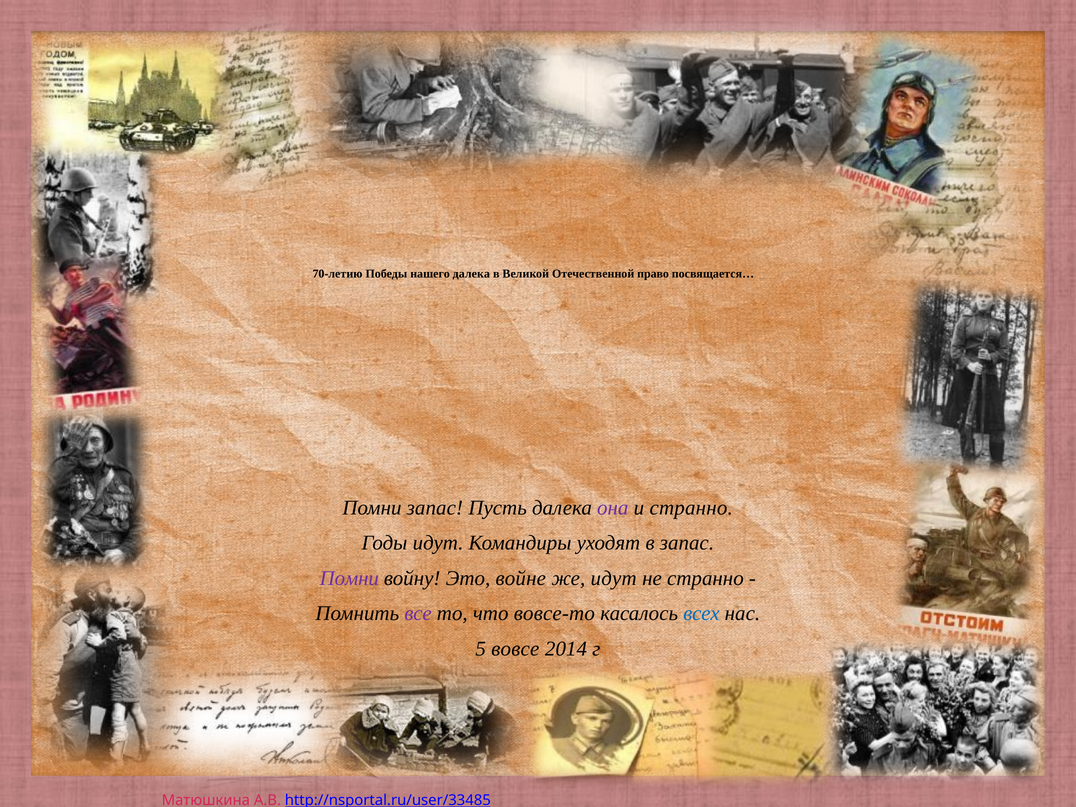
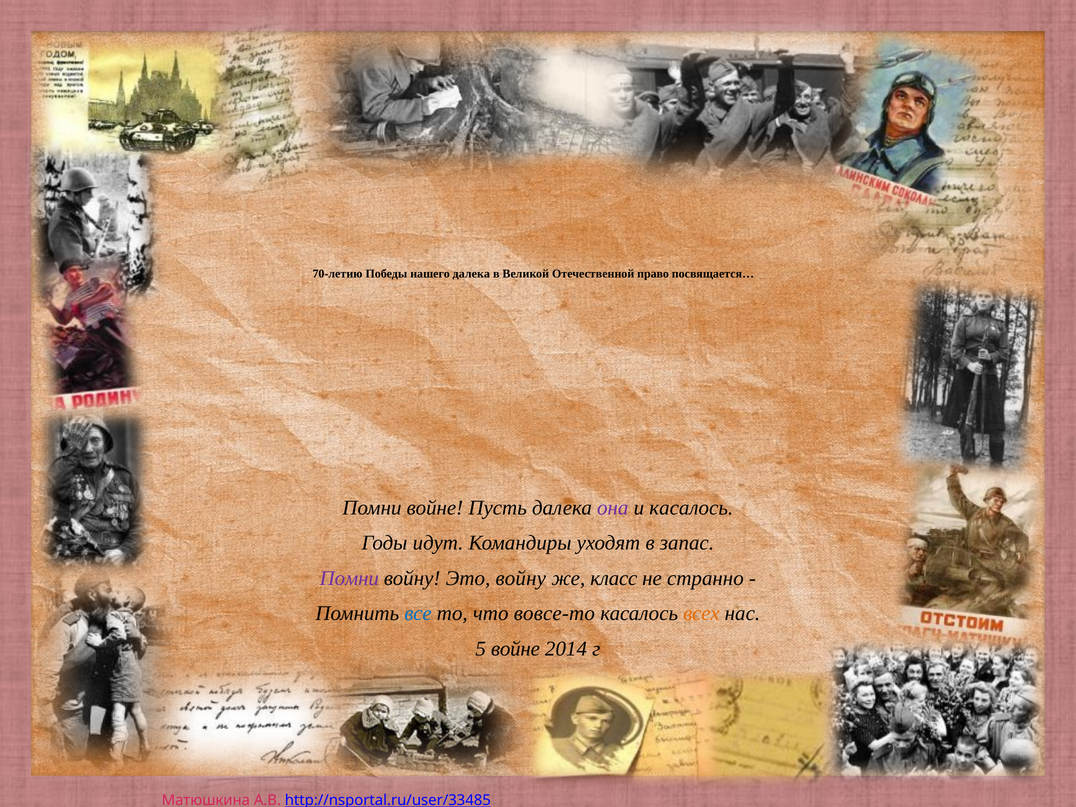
Помни запас: запас -> войне (435, 508)
и странно: странно -> касалось (691, 508)
Это войне: войне -> войну (521, 578)
же идут: идут -> класс (614, 578)
все colour: purple -> blue (418, 613)
всех colour: blue -> orange (701, 613)
5 вовсе: вовсе -> войне (516, 649)
